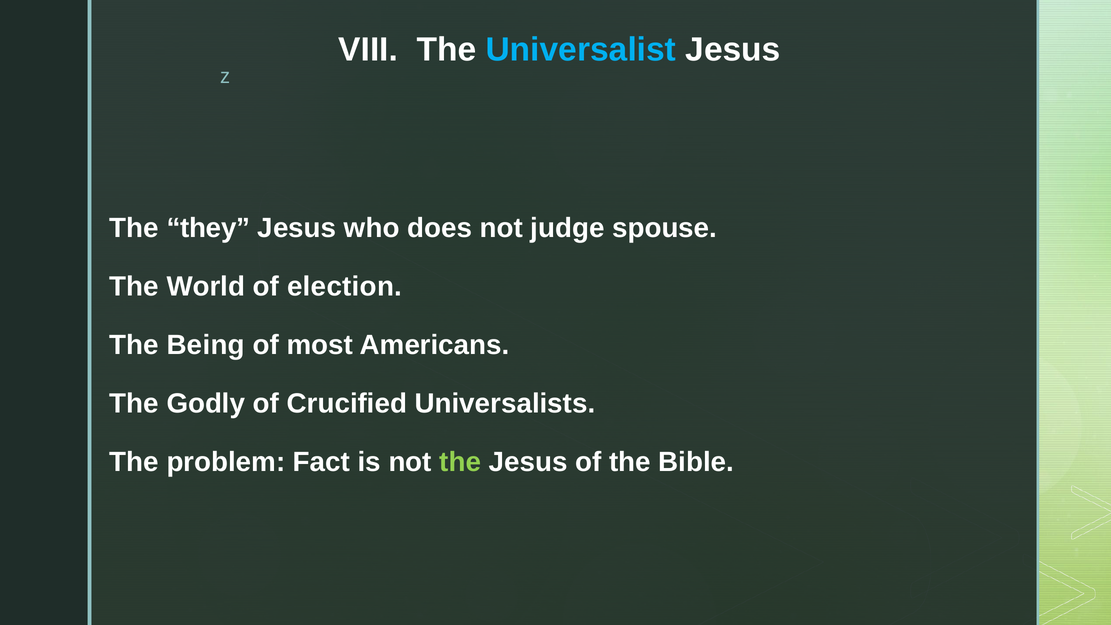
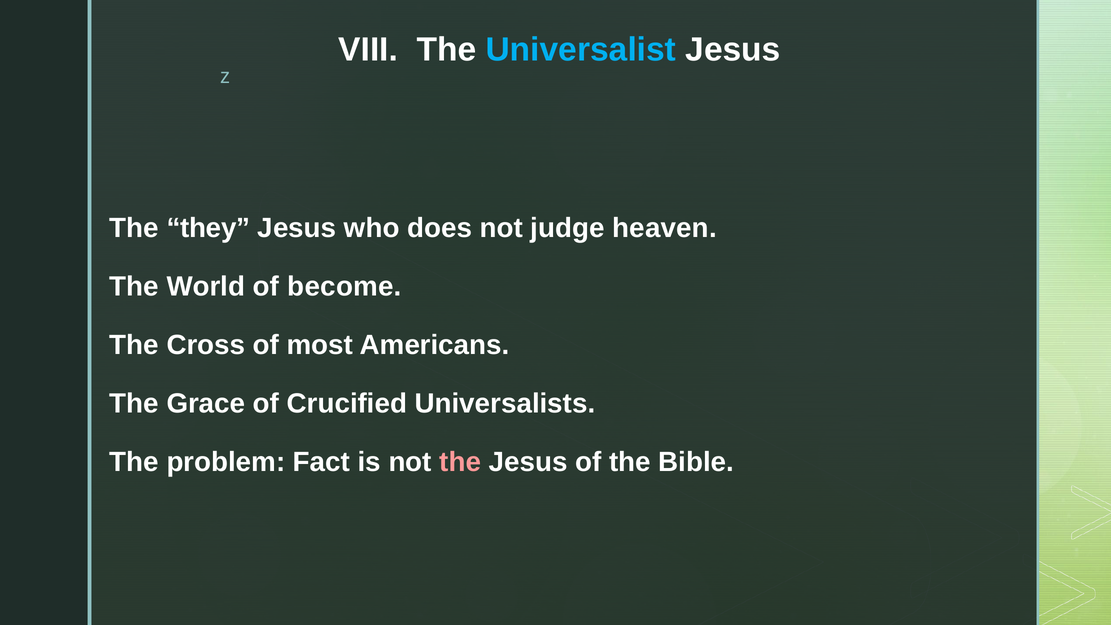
spouse: spouse -> heaven (665, 228)
election: election -> become (345, 287)
Being: Being -> Cross (206, 345)
Godly: Godly -> Grace (206, 404)
the colour: light green -> pink (460, 462)
